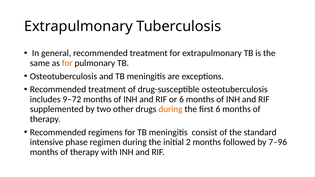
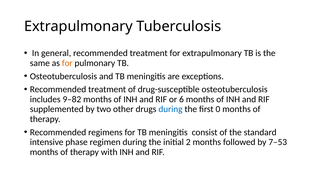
9–72: 9–72 -> 9–82 (72, 99)
during colour: orange -> blue (170, 109)
first 6: 6 -> 0 (218, 109)
7–96: 7–96 -> 7–53 (278, 142)
